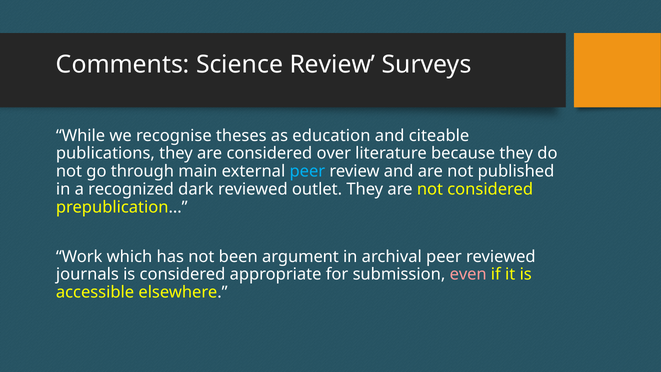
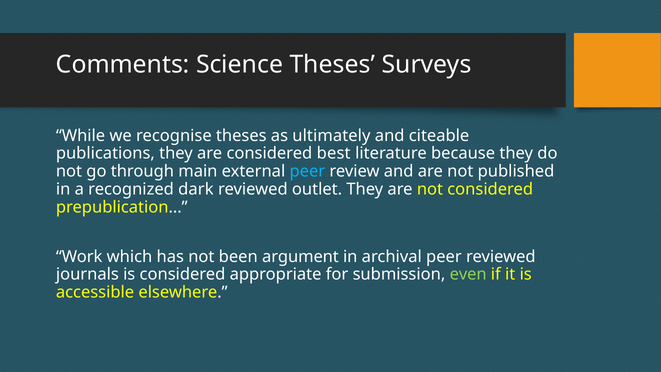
Science Review: Review -> Theses (332, 65)
education: education -> ultimately (331, 136)
over: over -> best (334, 153)
even colour: pink -> light green (468, 274)
